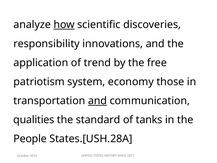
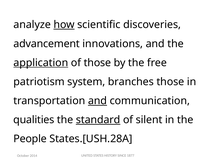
responsibility: responsibility -> advancement (47, 44)
application underline: none -> present (41, 63)
of trend: trend -> those (97, 63)
economy: economy -> branches (131, 82)
standard underline: none -> present (98, 120)
tanks: tanks -> silent (149, 120)
